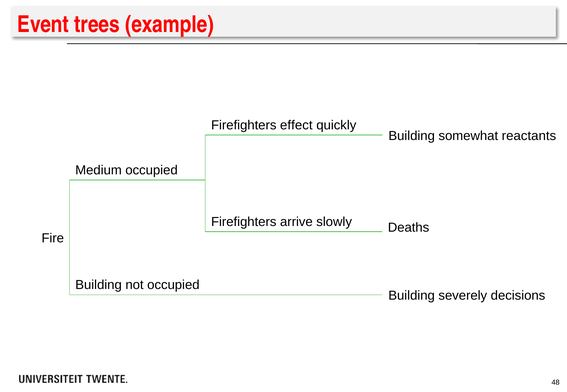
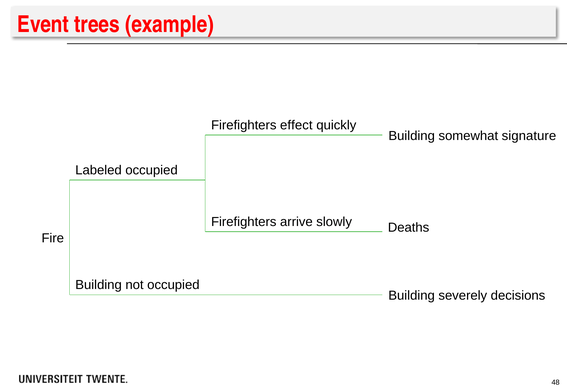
reactants: reactants -> signature (529, 136)
Medium: Medium -> Labeled (99, 170)
